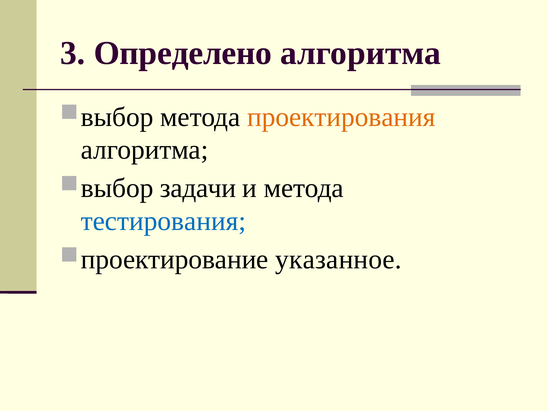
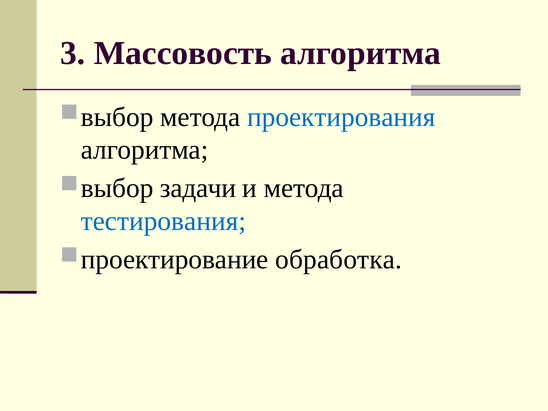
Определено: Определено -> Массовость (183, 53)
проектирования colour: orange -> blue (341, 117)
указанное: указанное -> обработка (339, 259)
